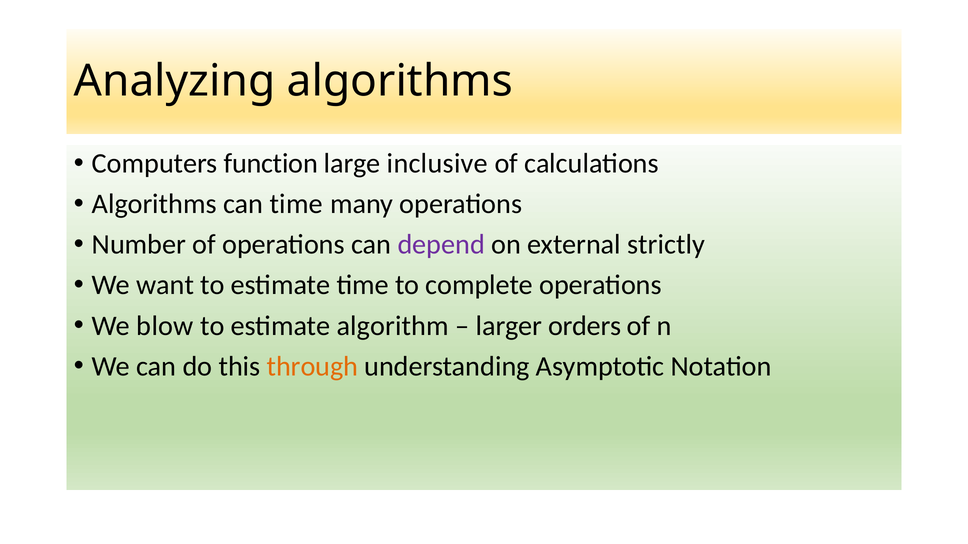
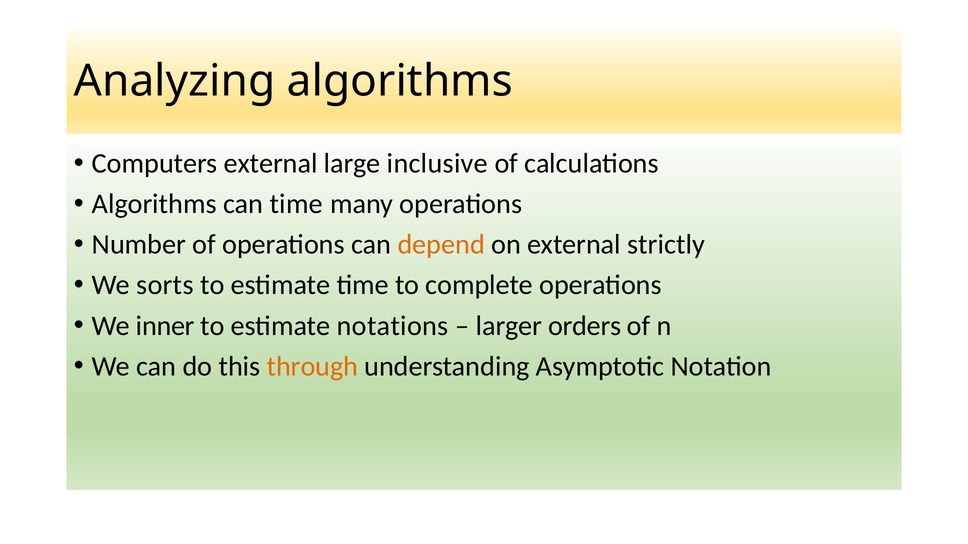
Computers function: function -> external (271, 164)
depend colour: purple -> orange (441, 245)
want: want -> sorts (165, 285)
blow: blow -> inner (165, 326)
algorithm: algorithm -> notations (393, 326)
